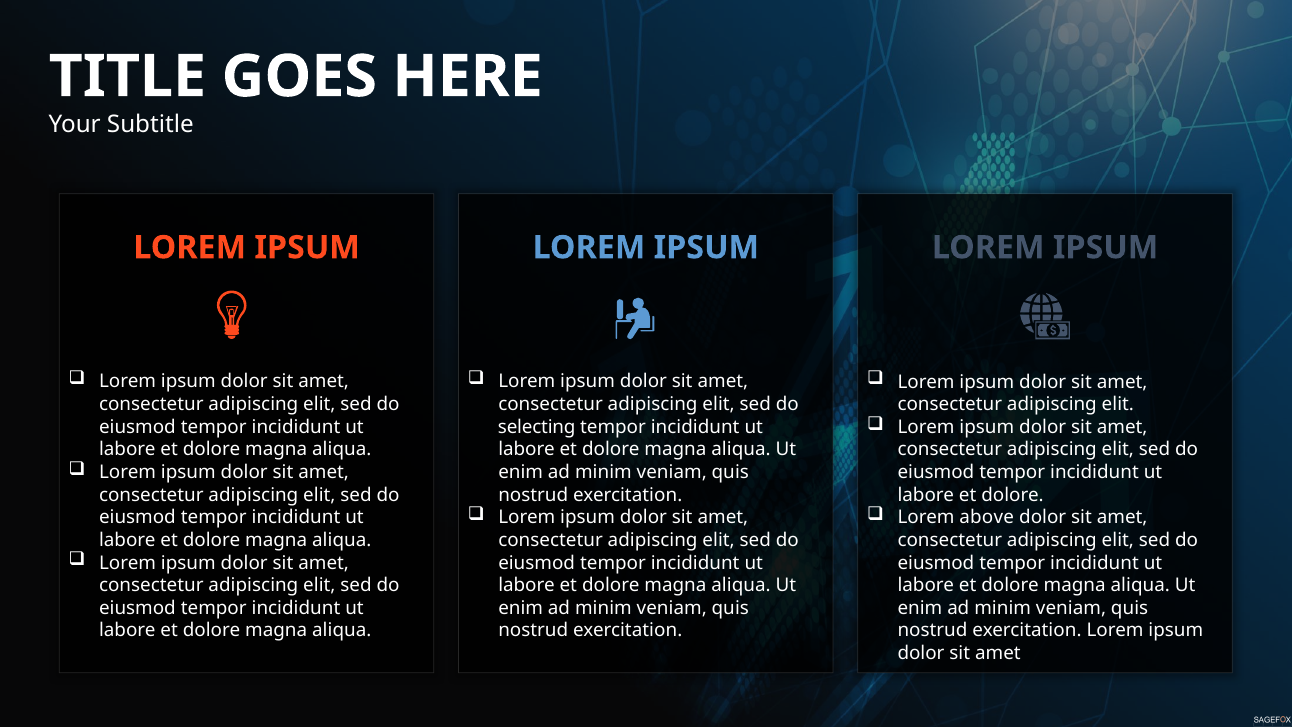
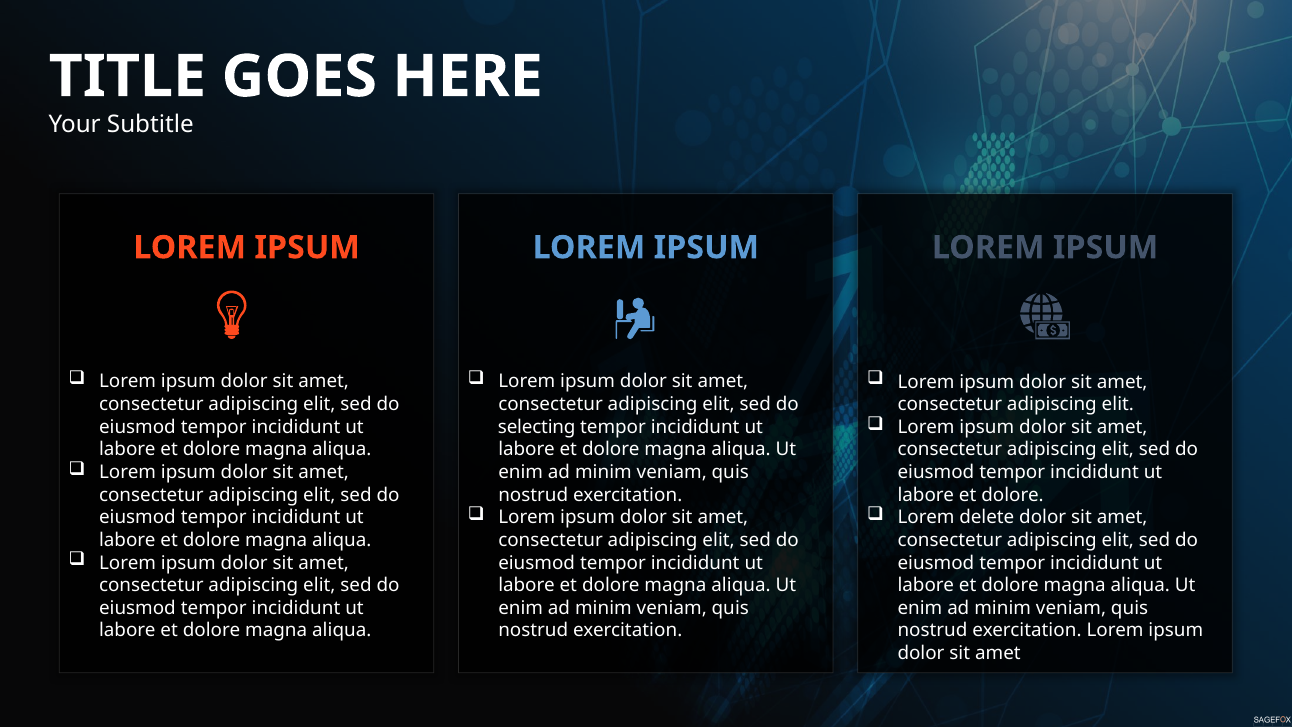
above: above -> delete (987, 517)
